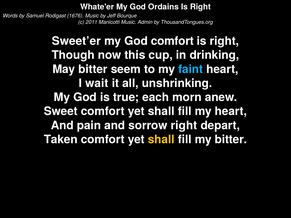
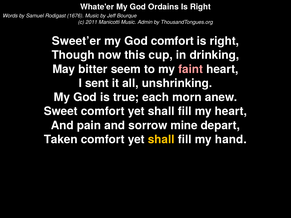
faint colour: light blue -> pink (191, 69)
wait: wait -> sent (97, 83)
sorrow right: right -> mine (184, 126)
my bitter: bitter -> hand (231, 140)
